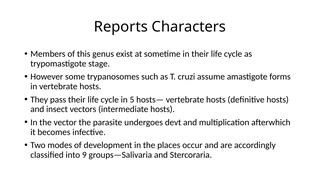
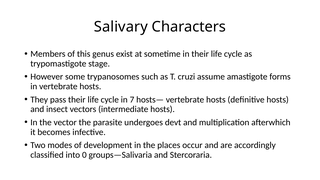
Reports: Reports -> Salivary (121, 27)
5: 5 -> 7 (132, 100)
9: 9 -> 0 (84, 155)
